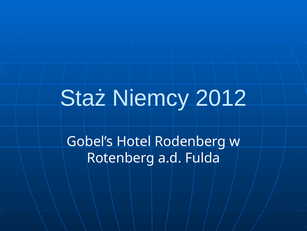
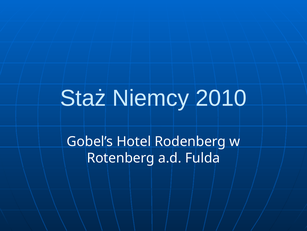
2012: 2012 -> 2010 (221, 98)
